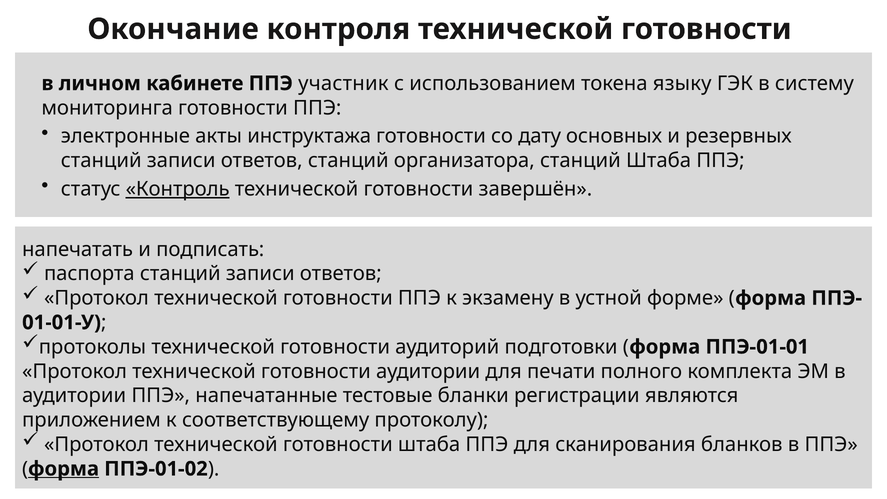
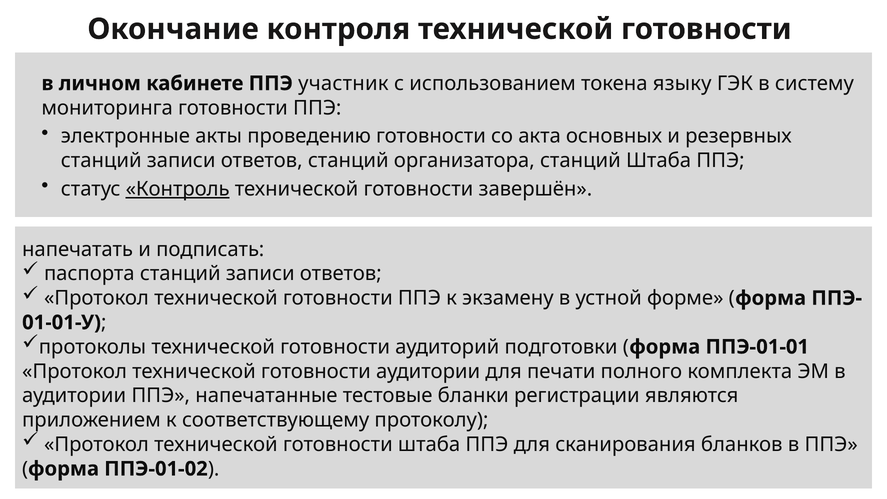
инструктажа: инструктажа -> проведению (309, 136)
дату: дату -> акта (540, 136)
форма underline: present -> none (64, 469)
